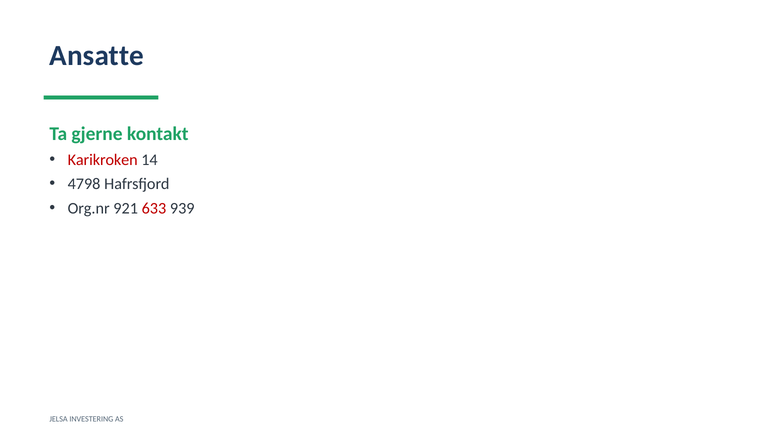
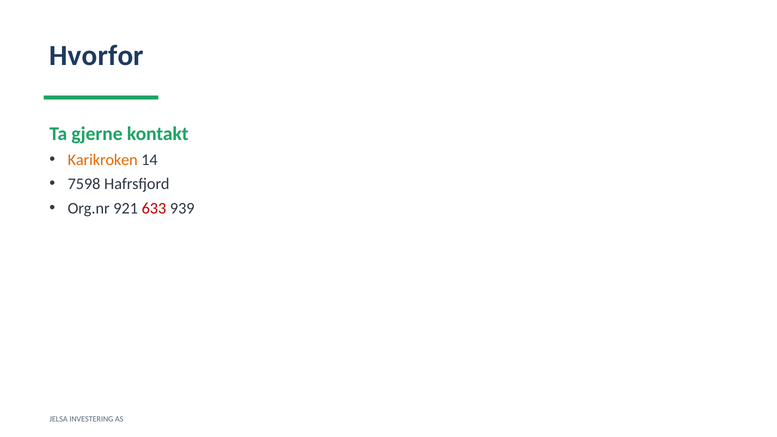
Ansatte: Ansatte -> Hvorfor (97, 55)
Karikroken colour: red -> orange (103, 160)
4798: 4798 -> 7598 (84, 184)
